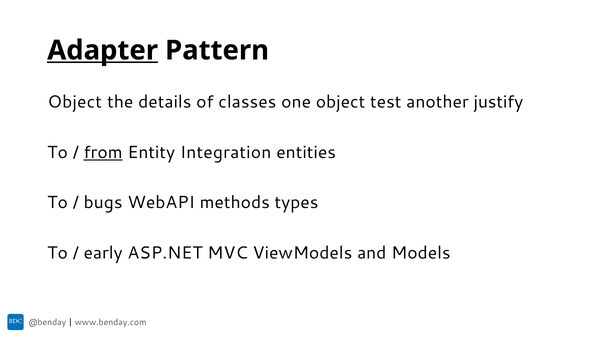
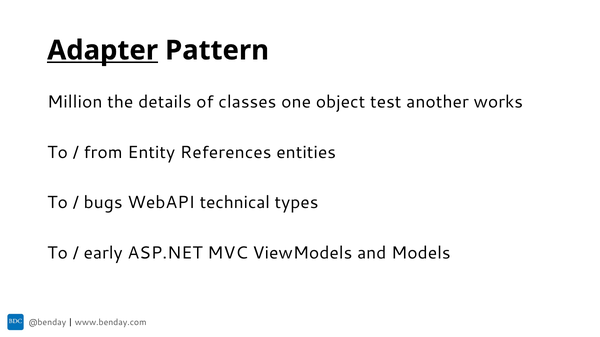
Object: Object -> Million (75, 102)
justify: justify -> works (498, 102)
from underline: present -> none (103, 152)
Integration: Integration -> References (226, 152)
methods: methods -> technical (235, 203)
